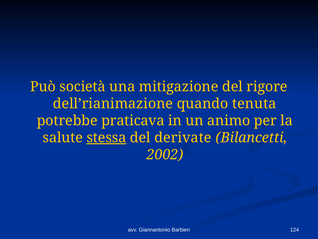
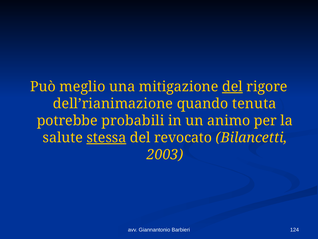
società: società -> meglio (82, 87)
del underline: none -> present (232, 87)
praticava: praticava -> probabili (133, 120)
derivate: derivate -> revocato (183, 137)
2002: 2002 -> 2003 (165, 154)
